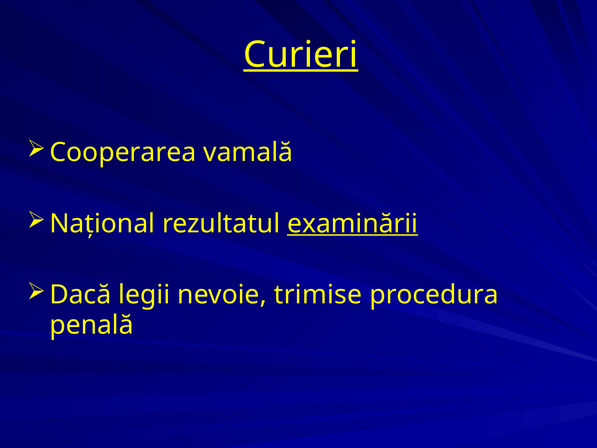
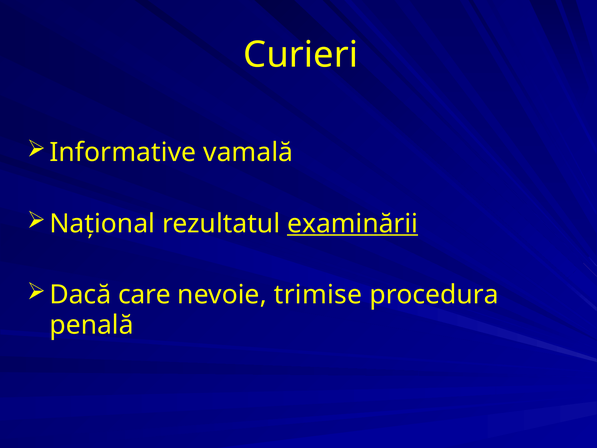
Curieri underline: present -> none (301, 55)
Cooperarea: Cooperarea -> Informative (123, 152)
legii: legii -> care (144, 295)
